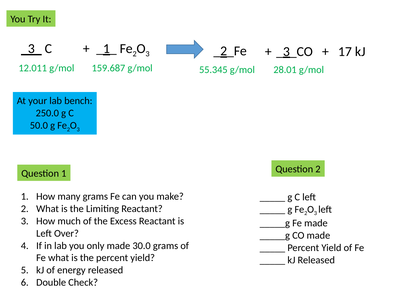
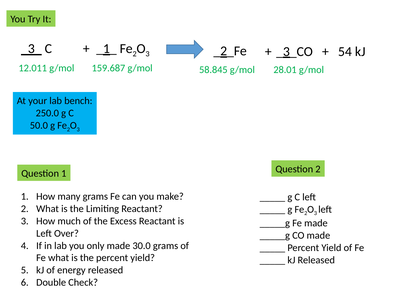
17: 17 -> 54 (345, 52)
55.345: 55.345 -> 58.845 (213, 70)
